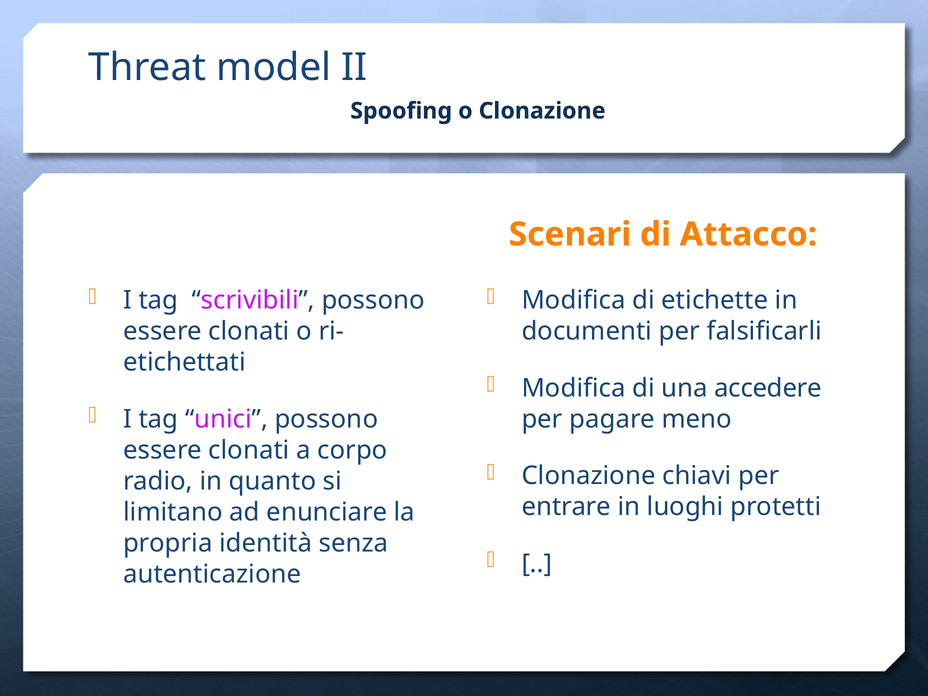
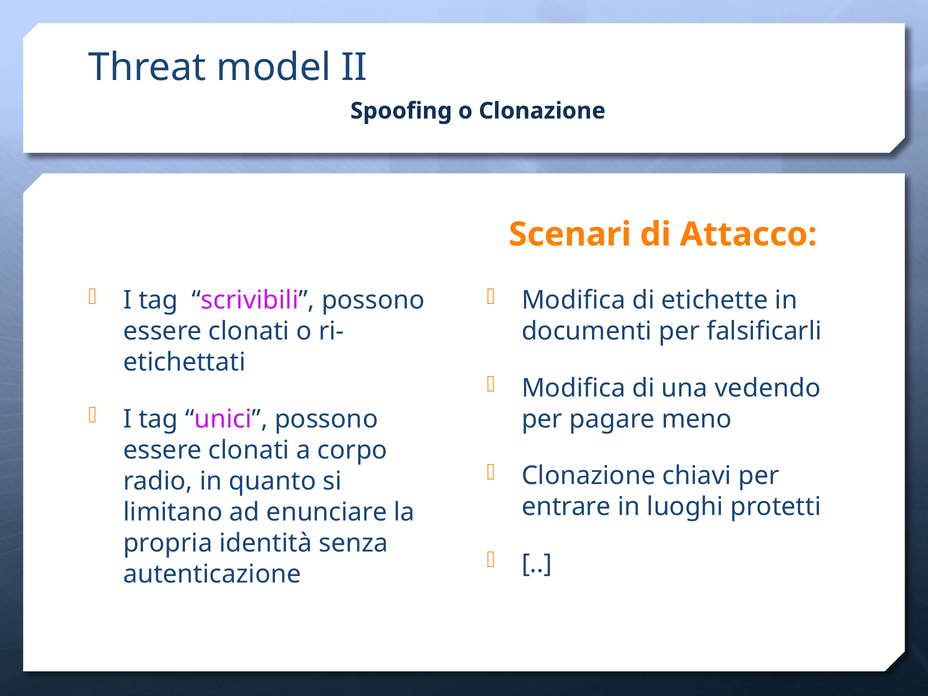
accedere: accedere -> vedendo (768, 388)
